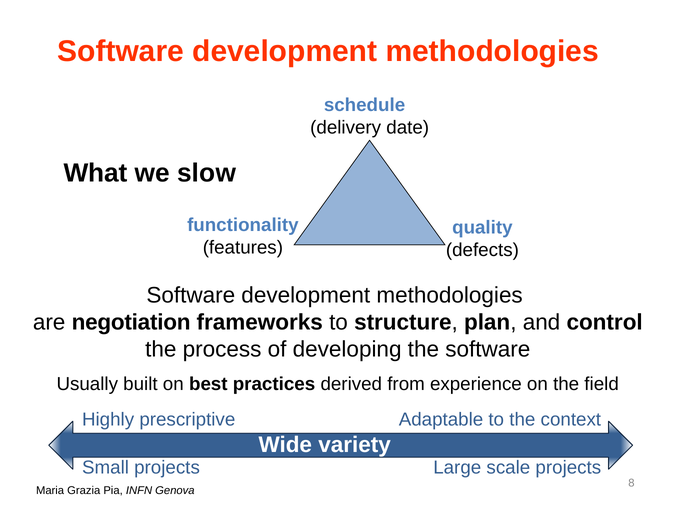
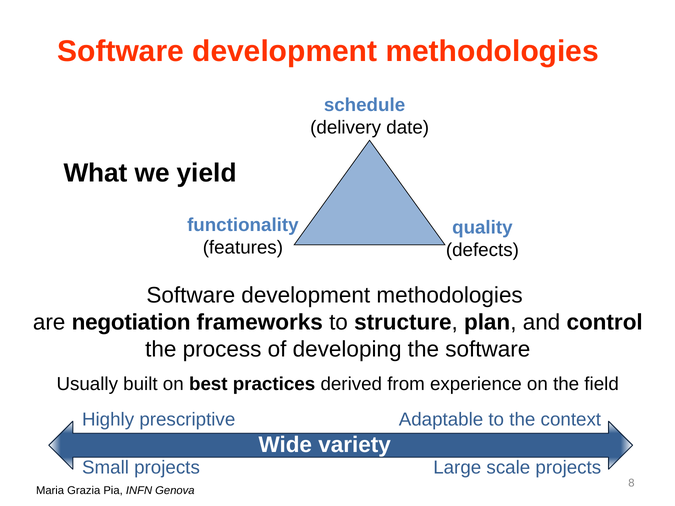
slow: slow -> yield (207, 173)
